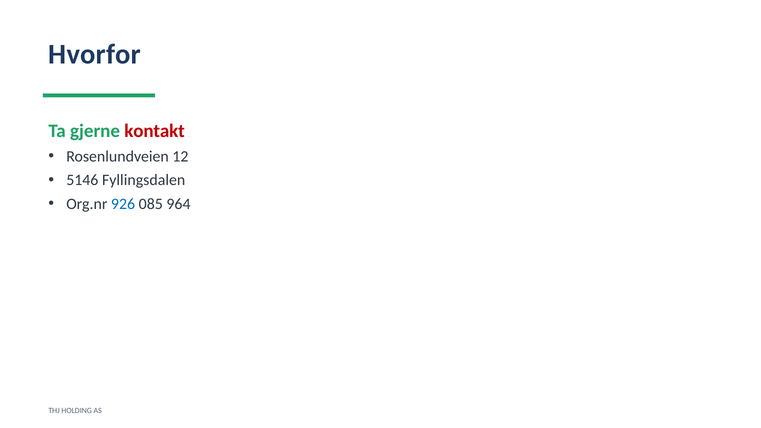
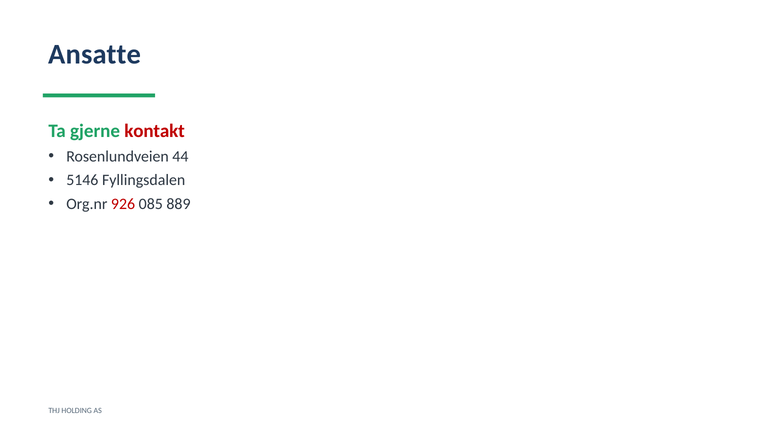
Hvorfor: Hvorfor -> Ansatte (95, 54)
12: 12 -> 44 (180, 156)
926 colour: blue -> red (123, 204)
964: 964 -> 889 (178, 204)
